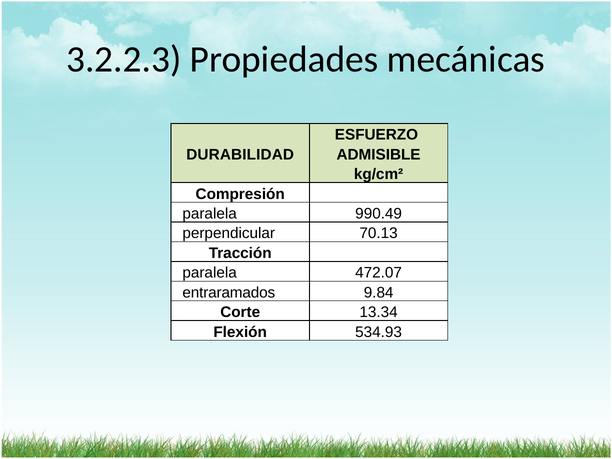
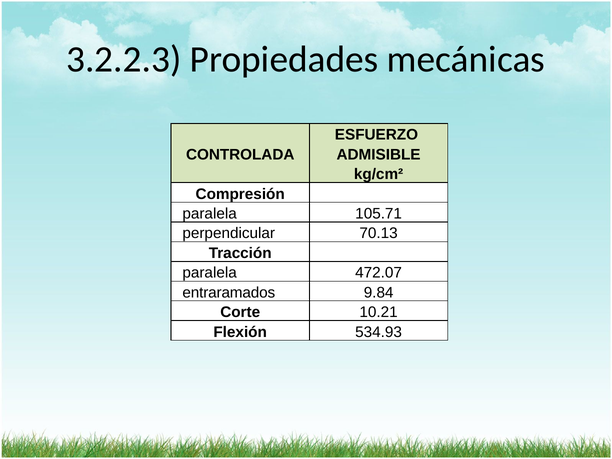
DURABILIDAD: DURABILIDAD -> CONTROLADA (240, 155)
990.49: 990.49 -> 105.71 (379, 214)
13.34: 13.34 -> 10.21 (379, 312)
